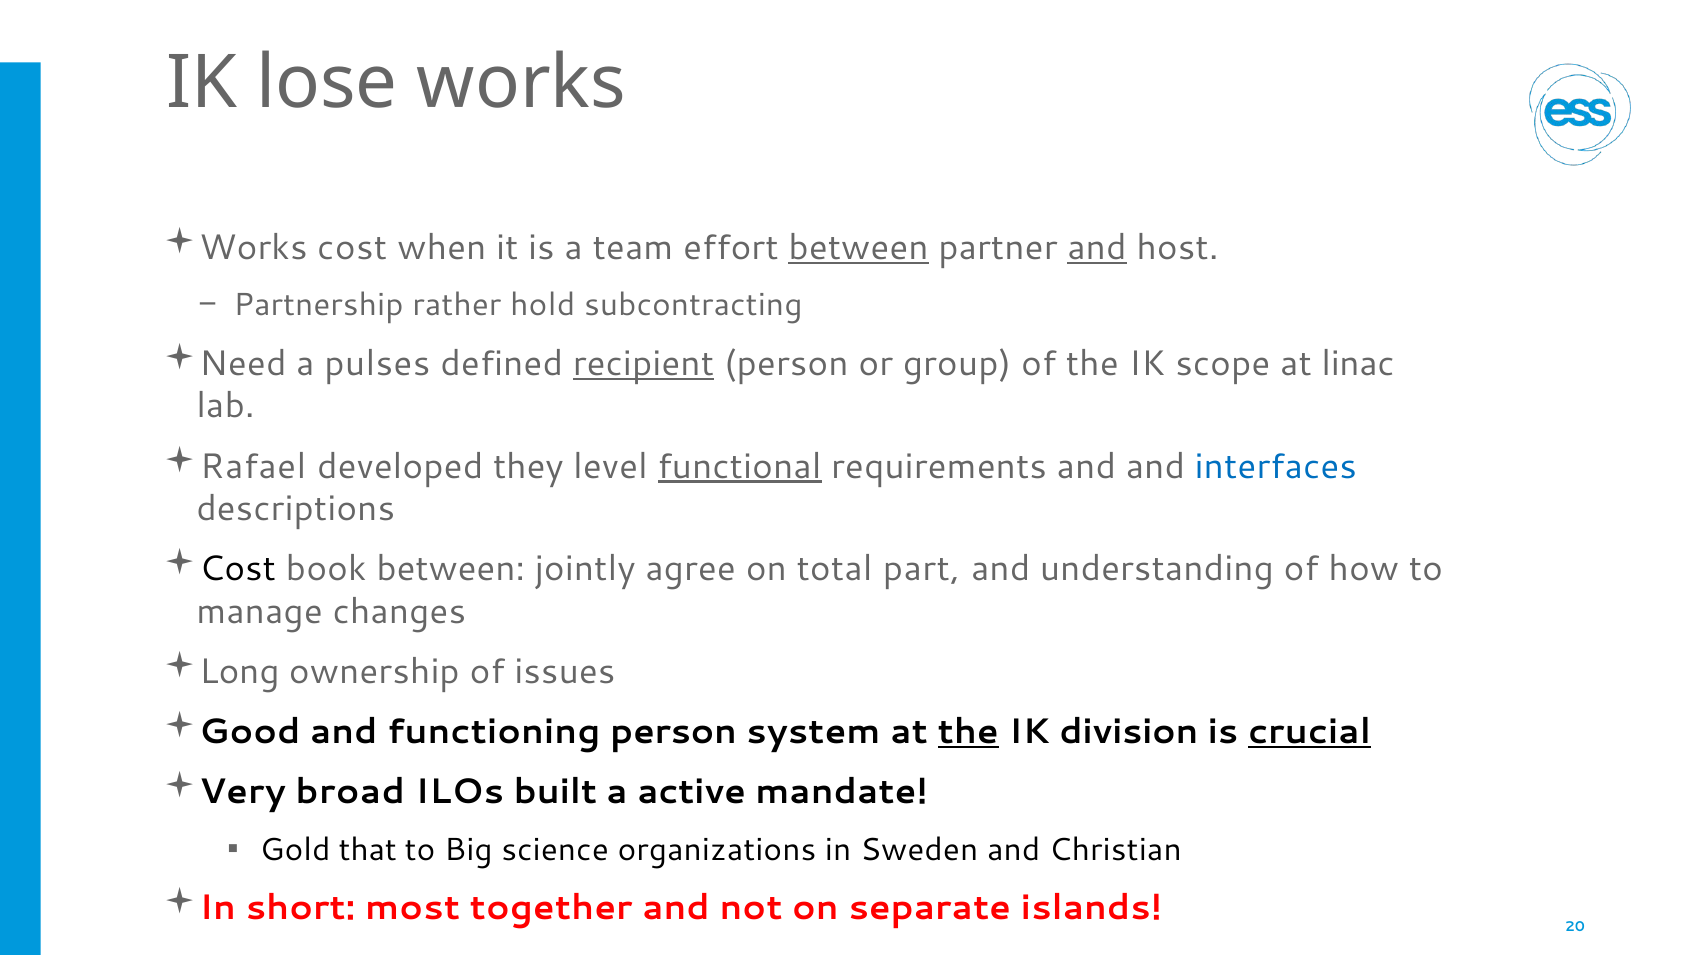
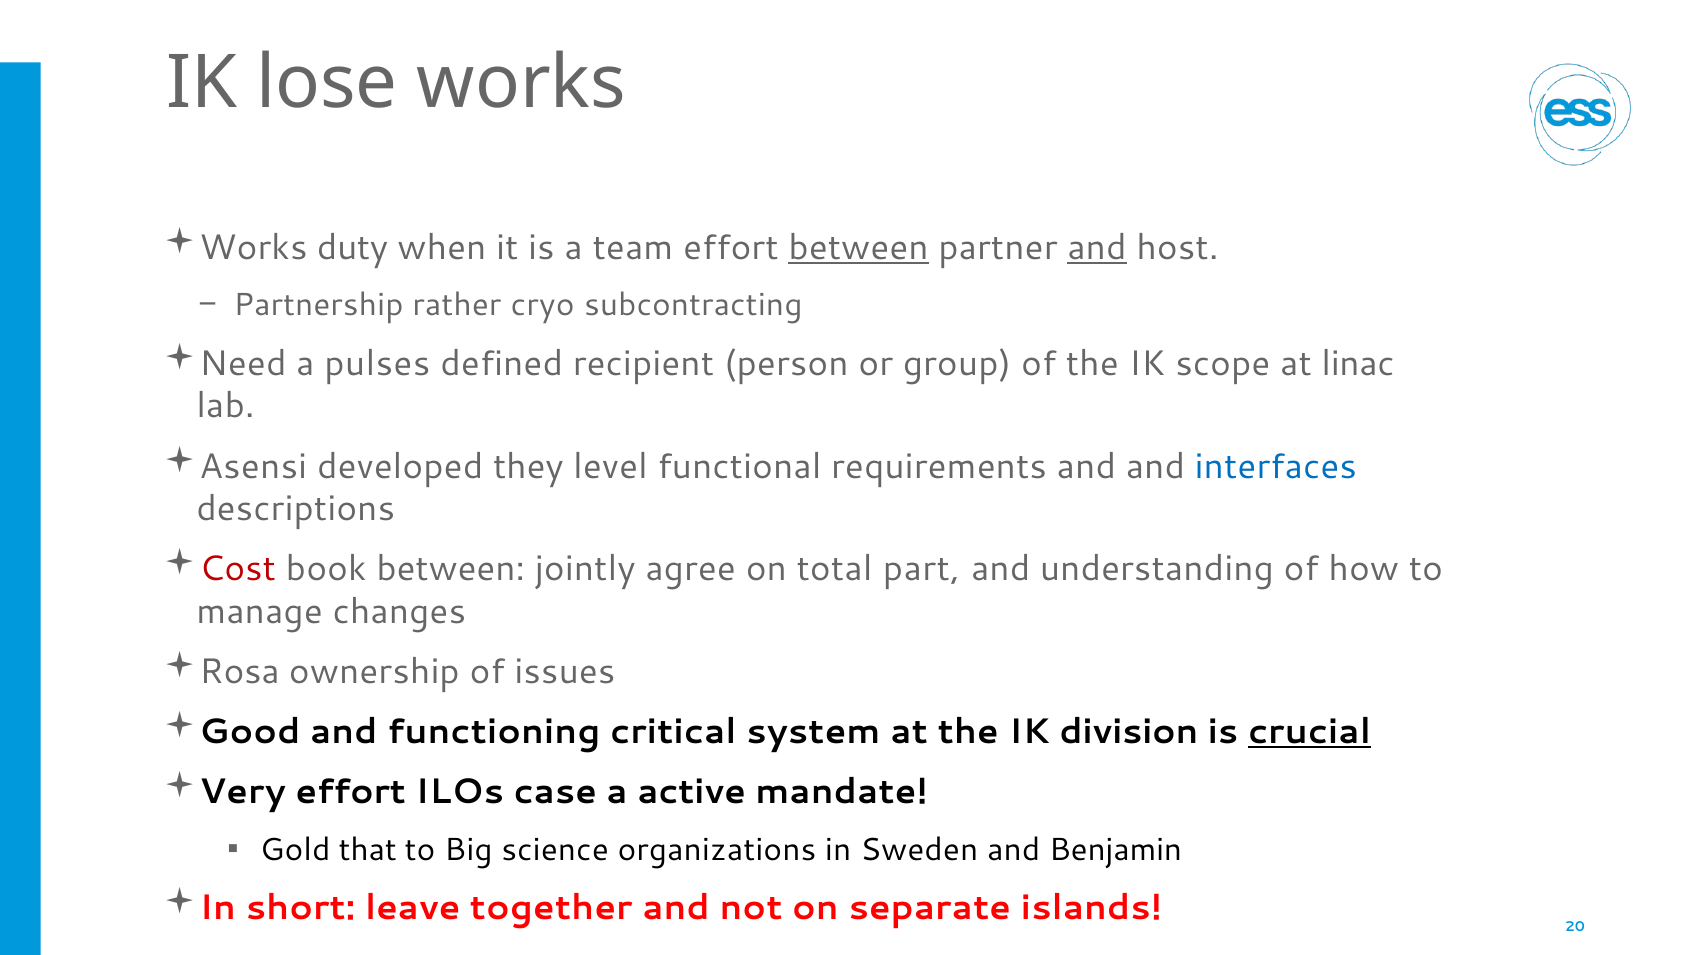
Works cost: cost -> duty (353, 248)
hold: hold -> cryo (543, 305)
recipient underline: present -> none (643, 364)
Rafael: Rafael -> Asensi (253, 466)
functional underline: present -> none (740, 466)
Cost colour: black -> red (238, 569)
Long: Long -> Rosa (239, 671)
functioning person: person -> critical (673, 731)
the underline: present -> none (968, 731)
Very broad: broad -> effort (351, 792)
built: built -> case (555, 792)
Christian: Christian -> Benjamin (1116, 849)
most: most -> leave (413, 908)
